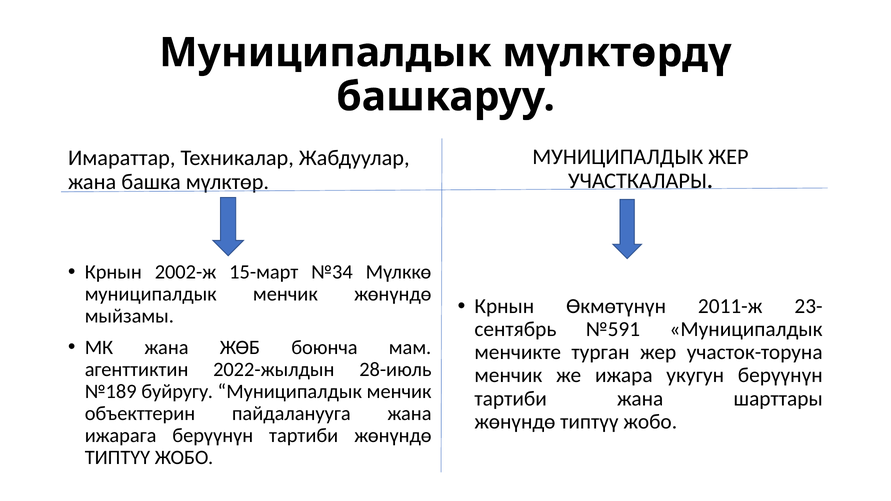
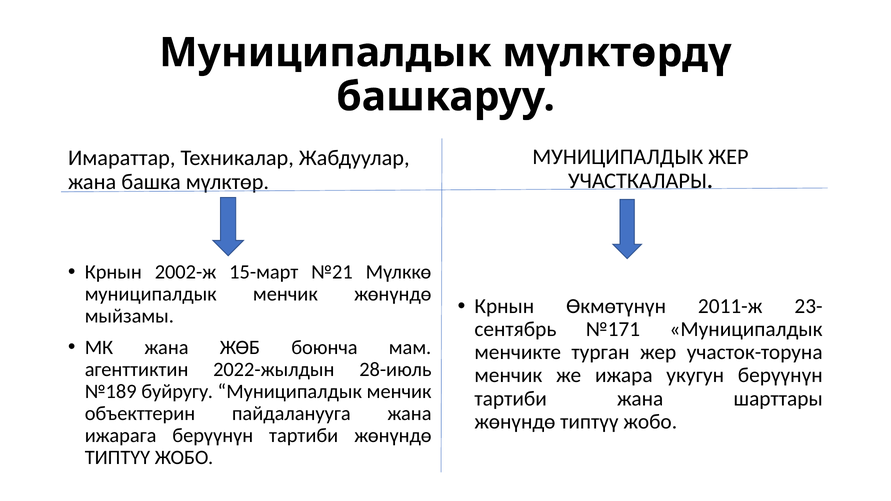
№34: №34 -> №21 (332, 272)
№591: №591 -> №171 (613, 329)
